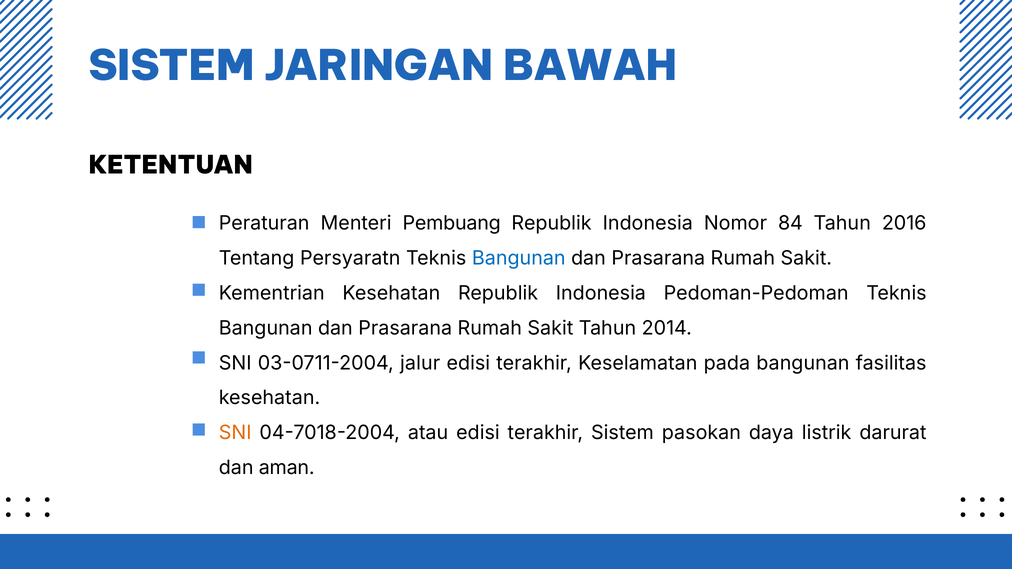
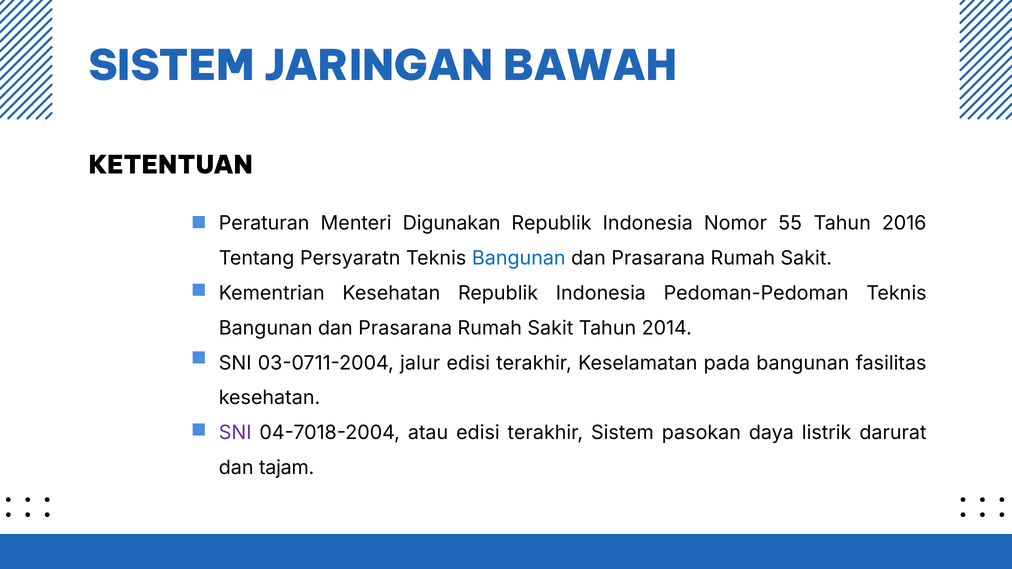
Pembuang: Pembuang -> Digunakan (452, 223)
84: 84 -> 55 (790, 223)
SNI colour: orange -> purple (235, 433)
aman: aman -> tajam (287, 468)
